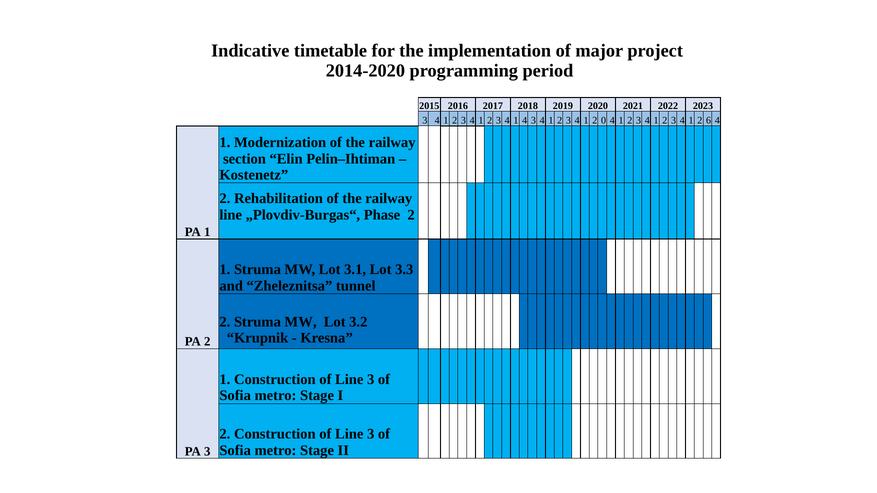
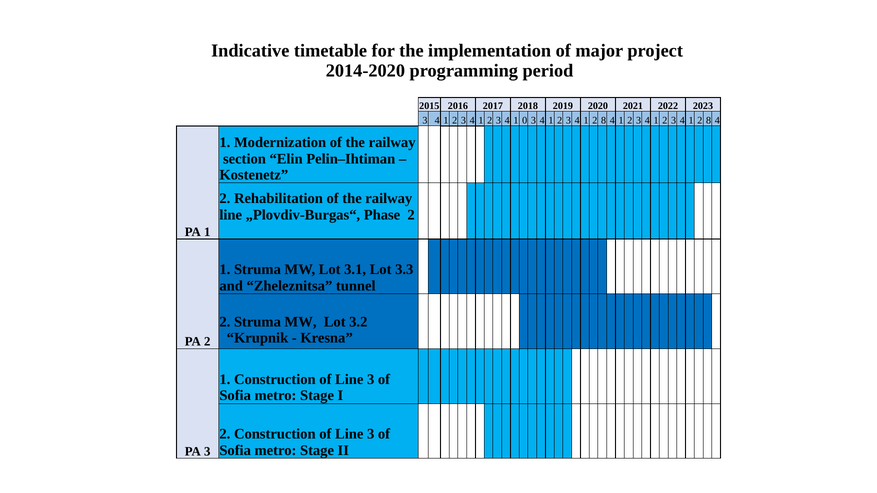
1 4: 4 -> 0 (525, 121)
0: 0 -> 8 (604, 121)
6: 6 -> 8 (709, 121)
